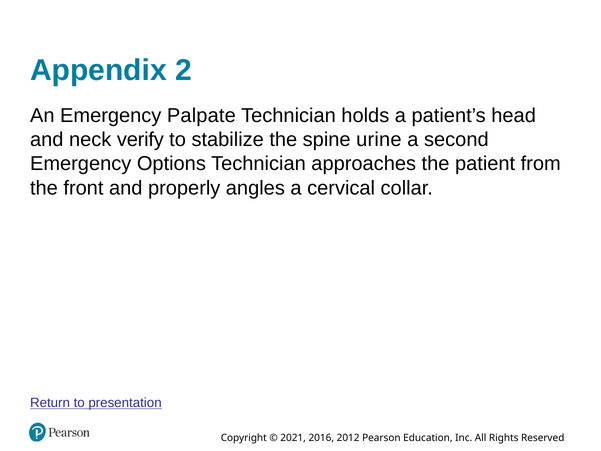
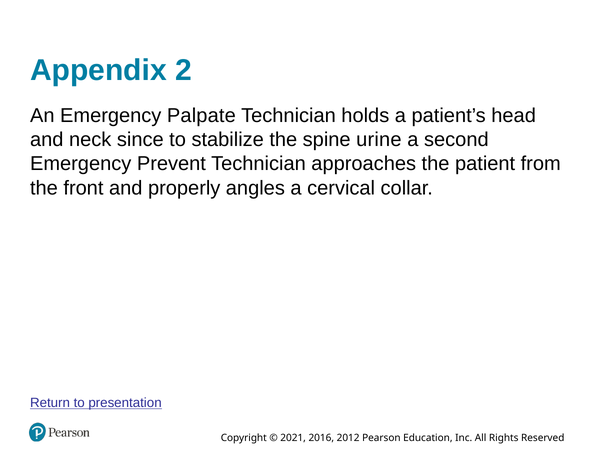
verify: verify -> since (140, 140)
Options: Options -> Prevent (171, 164)
